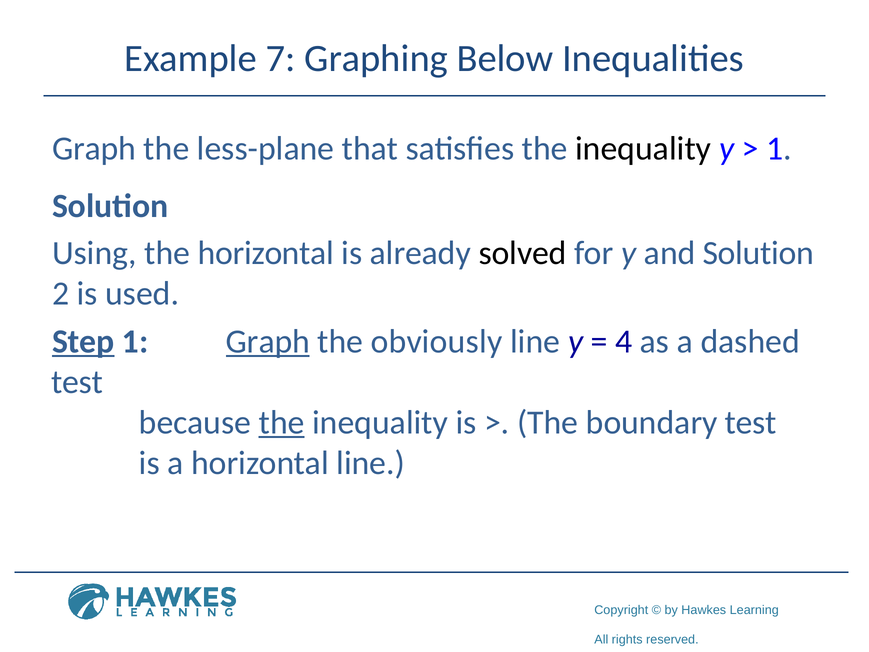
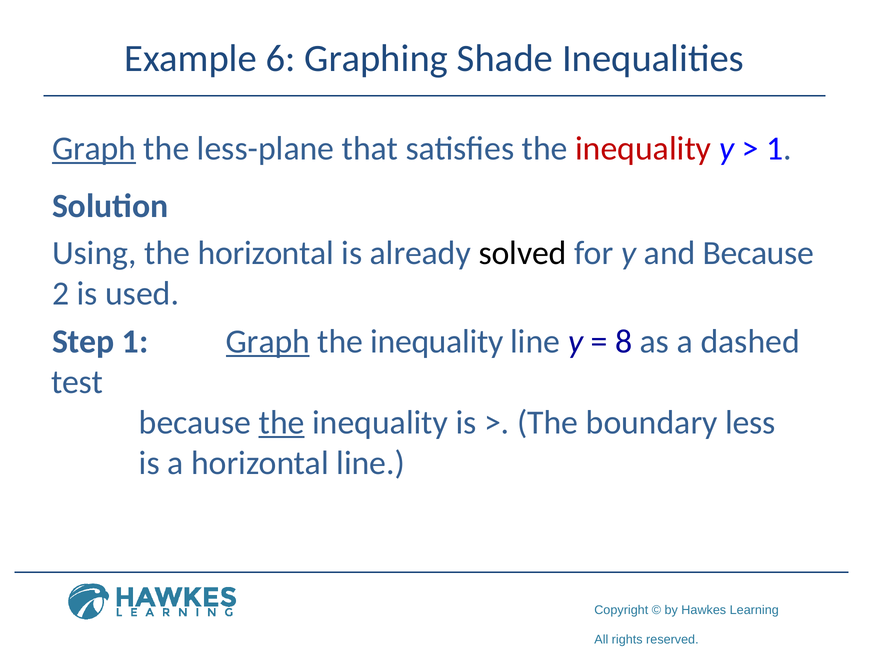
7: 7 -> 6 (281, 58)
Below: Below -> Shade (505, 58)
Graph underline: none -> present (94, 149)
inequality colour: black -> red (643, 149)
and Solution: Solution -> Because (758, 253)
Step underline: present -> none (83, 341)
obviously: obviously -> inequality (437, 341)
4: 4 -> 8 (624, 341)
boundary test: test -> less (750, 422)
